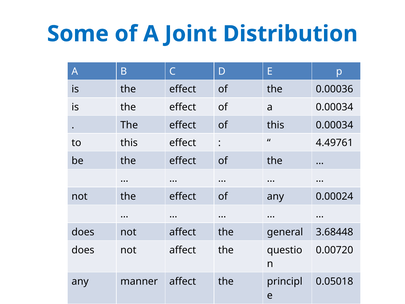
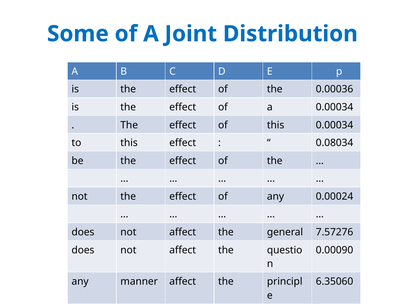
4.49761: 4.49761 -> 0.08034 (335, 143)
3.68448: 3.68448 -> 7.57276 (335, 232)
0.00720: 0.00720 -> 0.00090 (335, 250)
0.05018: 0.05018 -> 6.35060 (335, 281)
